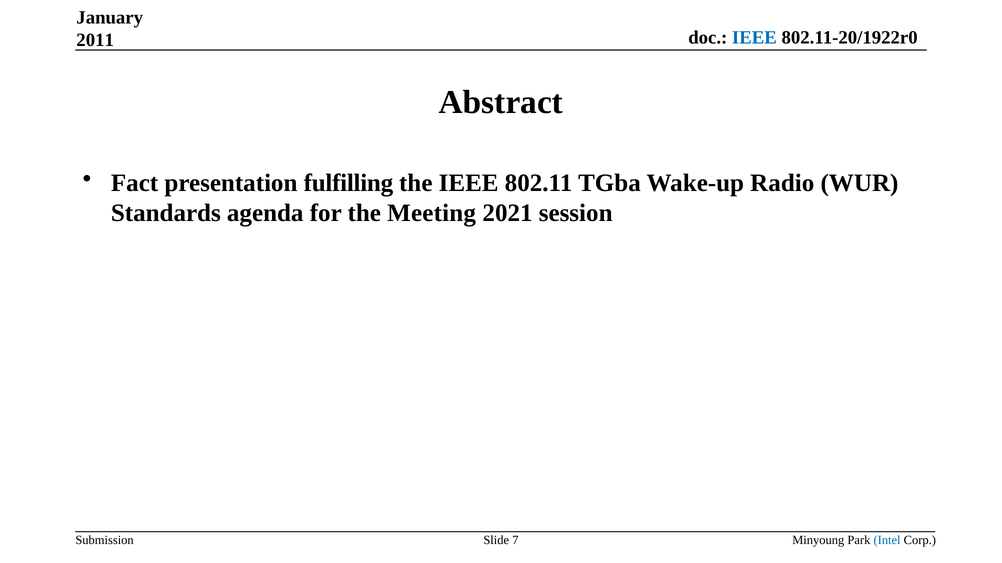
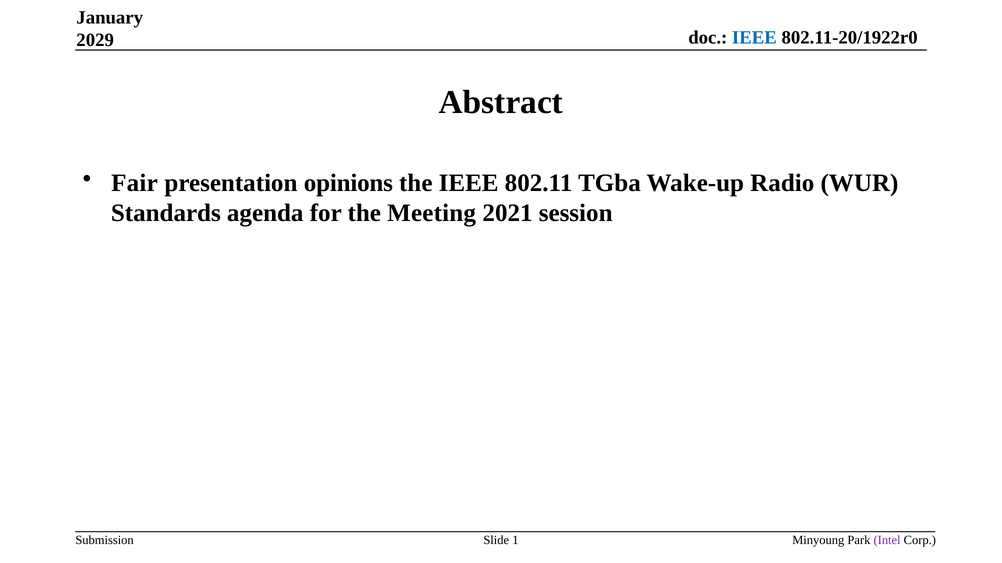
2011: 2011 -> 2029 (95, 40)
Fact: Fact -> Fair (134, 183)
fulfilling: fulfilling -> opinions (348, 183)
7: 7 -> 1 (515, 541)
Intel colour: blue -> purple (887, 541)
